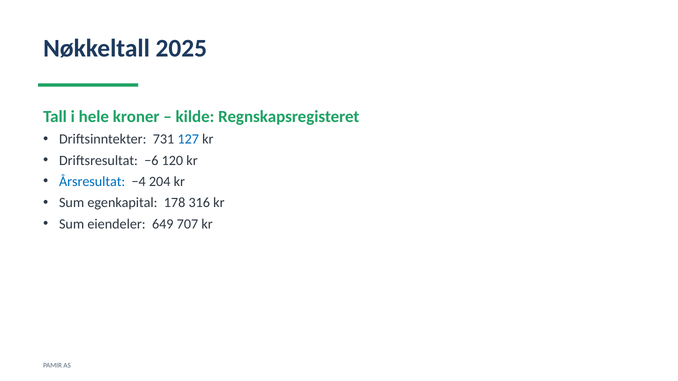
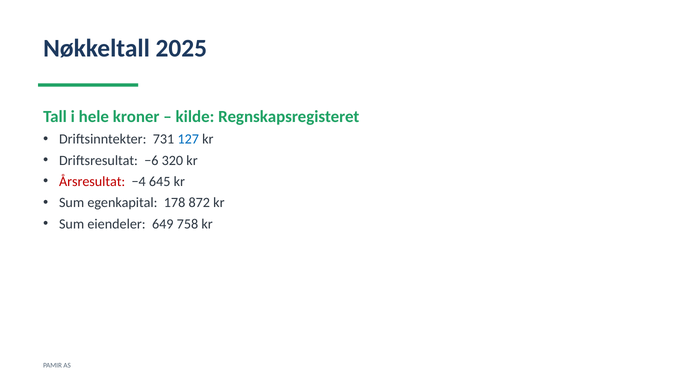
120: 120 -> 320 (172, 161)
Årsresultat colour: blue -> red (92, 182)
204: 204 -> 645 (160, 182)
316: 316 -> 872 (199, 203)
707: 707 -> 758 (187, 224)
